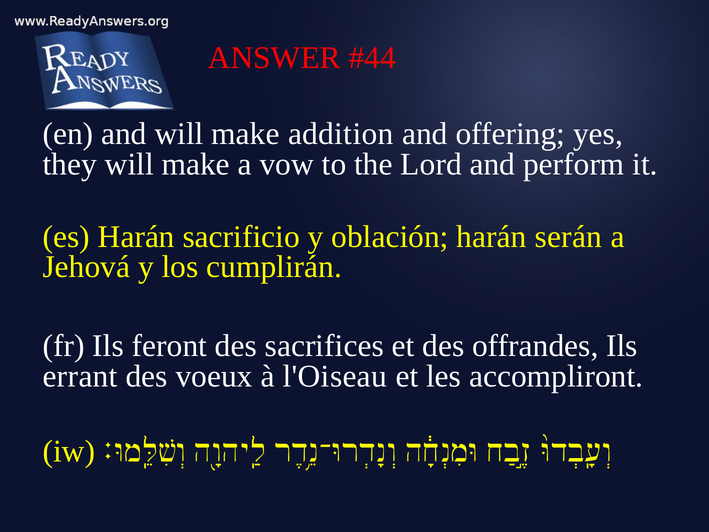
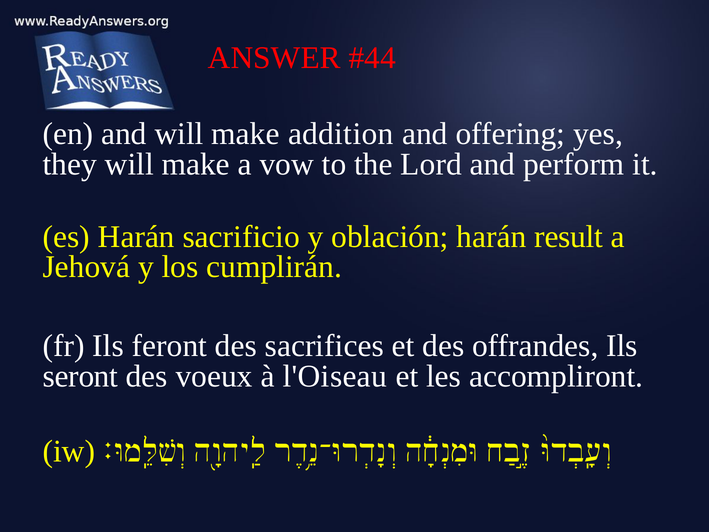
serán: serán -> result (569, 237)
errant: errant -> seront (80, 376)
